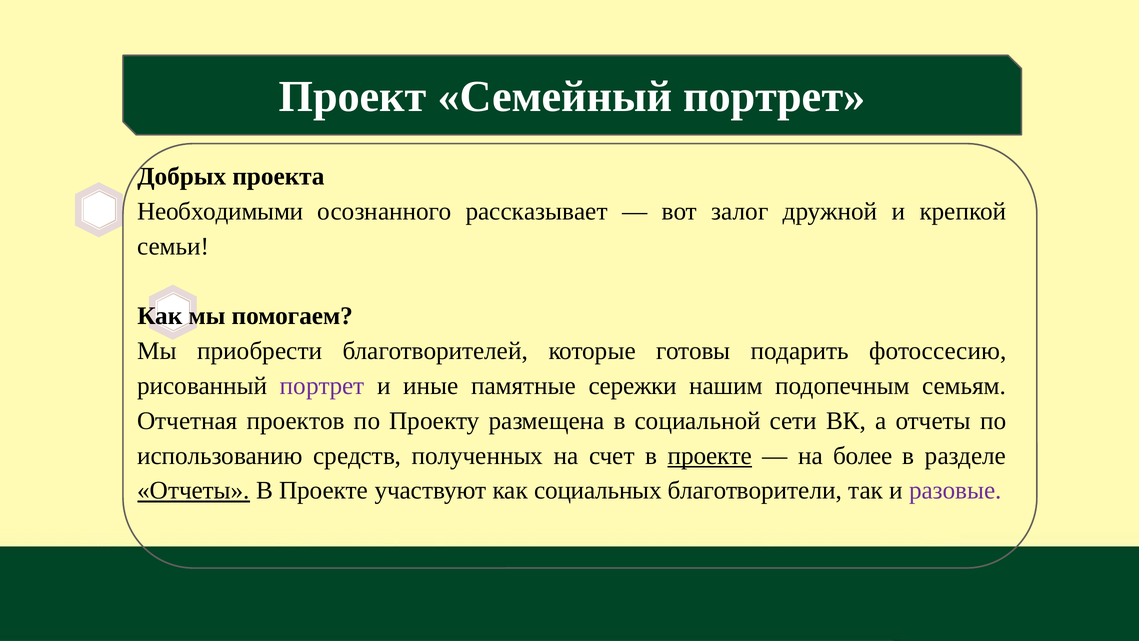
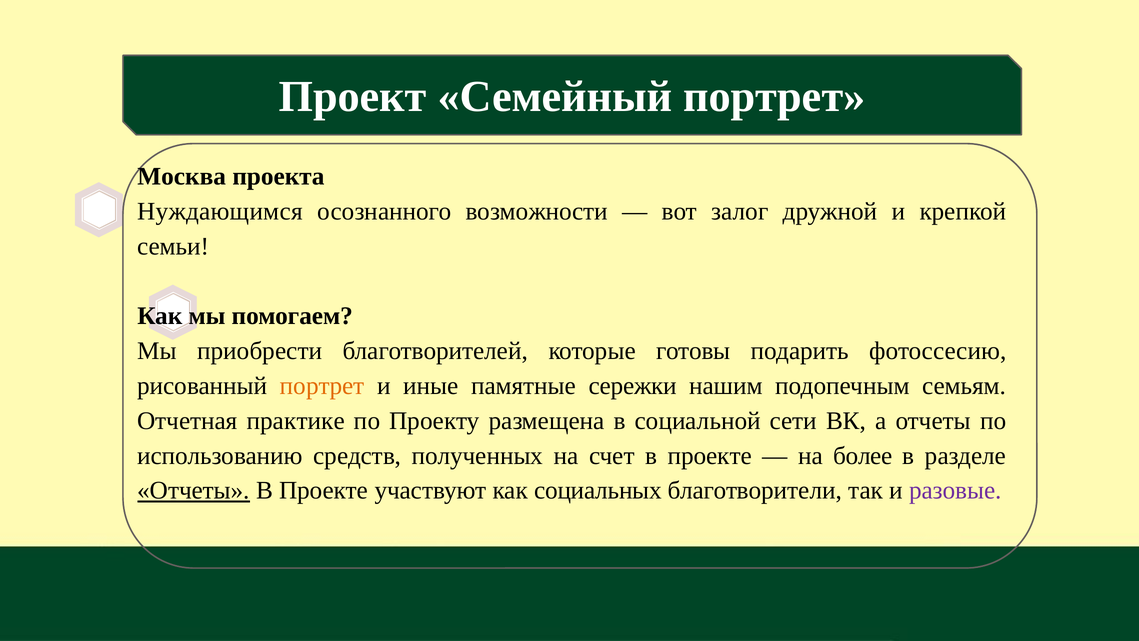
Добрых: Добрых -> Москва (182, 176)
Необходимыми: Необходимыми -> Нуждающимся (220, 211)
рассказывает: рассказывает -> возможности (537, 211)
портрет colour: purple -> orange (322, 386)
проектов: проектов -> практике (296, 421)
проекте underline: present -> none (710, 456)
